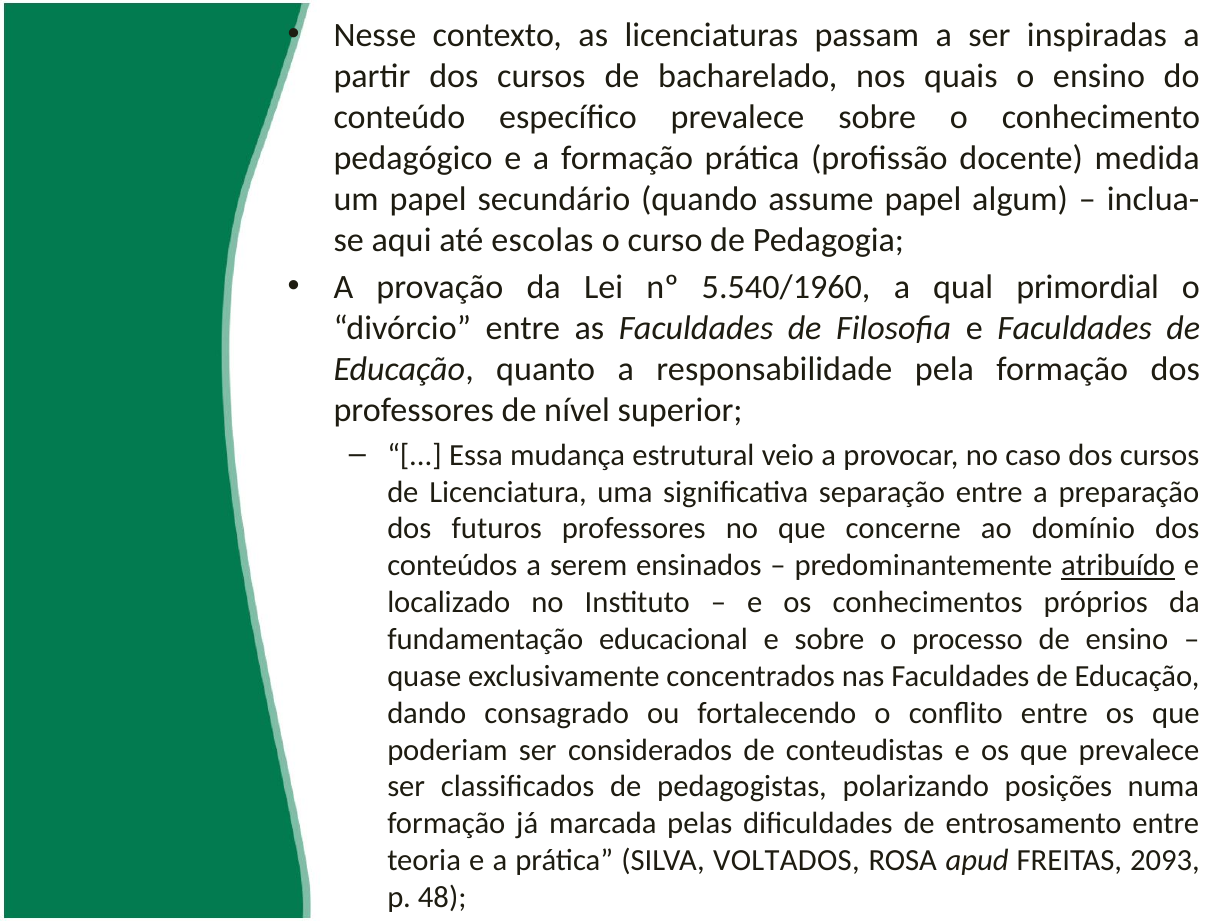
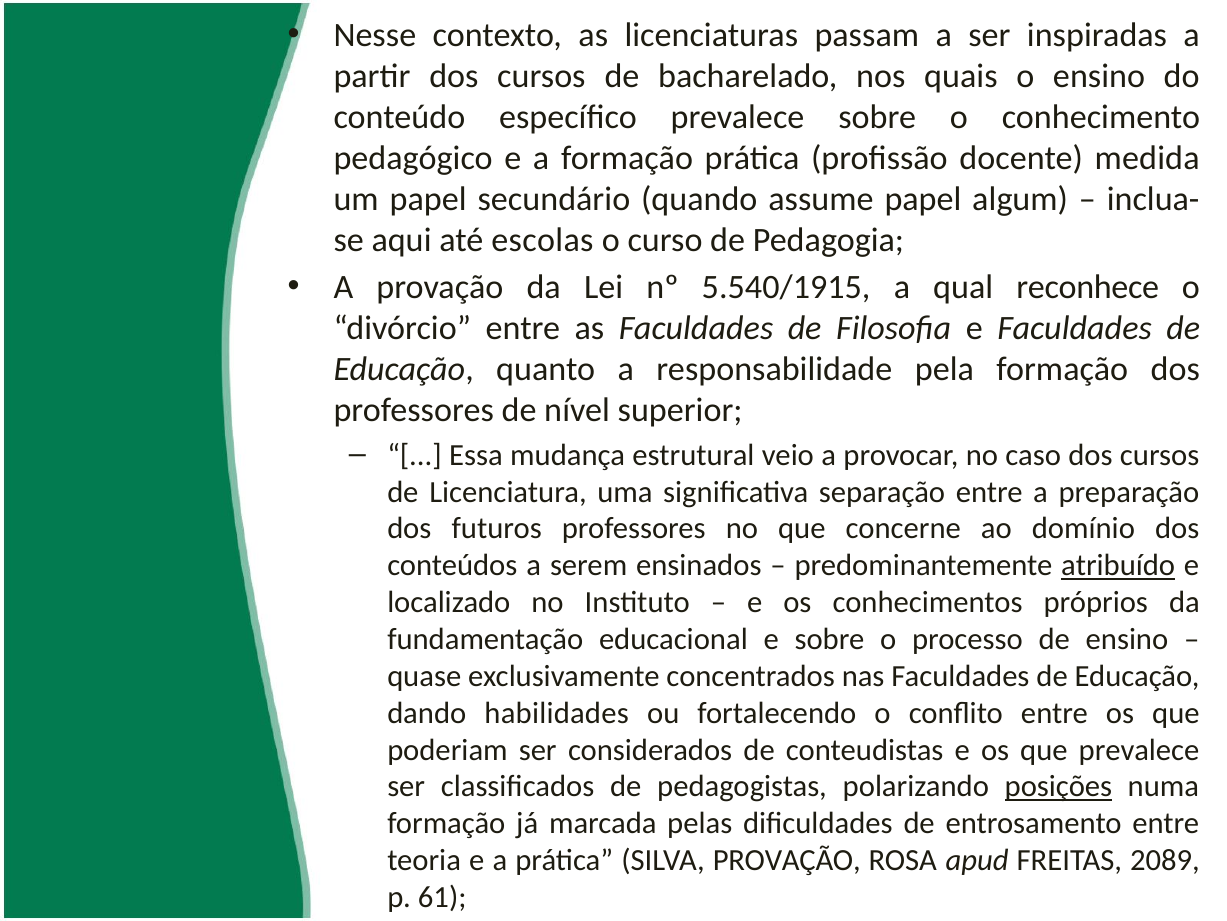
5.540/1960: 5.540/1960 -> 5.540/1915 (786, 287)
primordial: primordial -> reconhece (1088, 287)
consagrado: consagrado -> habilidades (557, 712)
posições underline: none -> present (1058, 786)
SILVA VOLTADOS: VOLTADOS -> PROVAÇÃO (787, 860)
2093: 2093 -> 2089 (1165, 860)
48: 48 -> 61 (442, 897)
